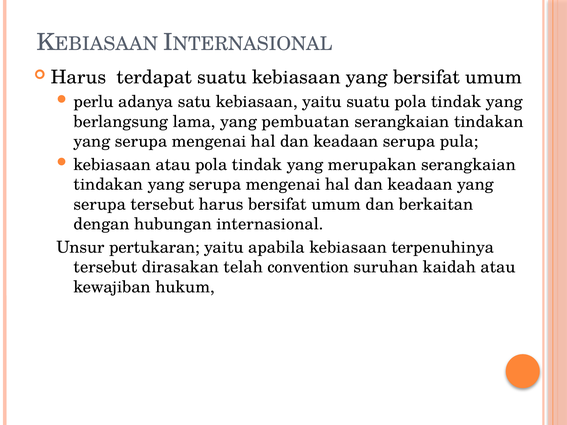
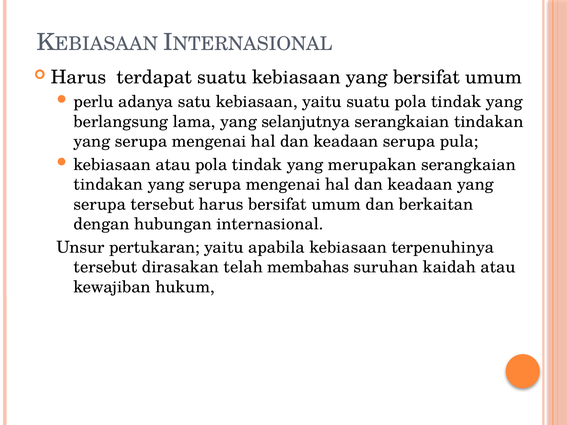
pembuatan: pembuatan -> selanjutnya (306, 122)
convention: convention -> membahas (308, 267)
